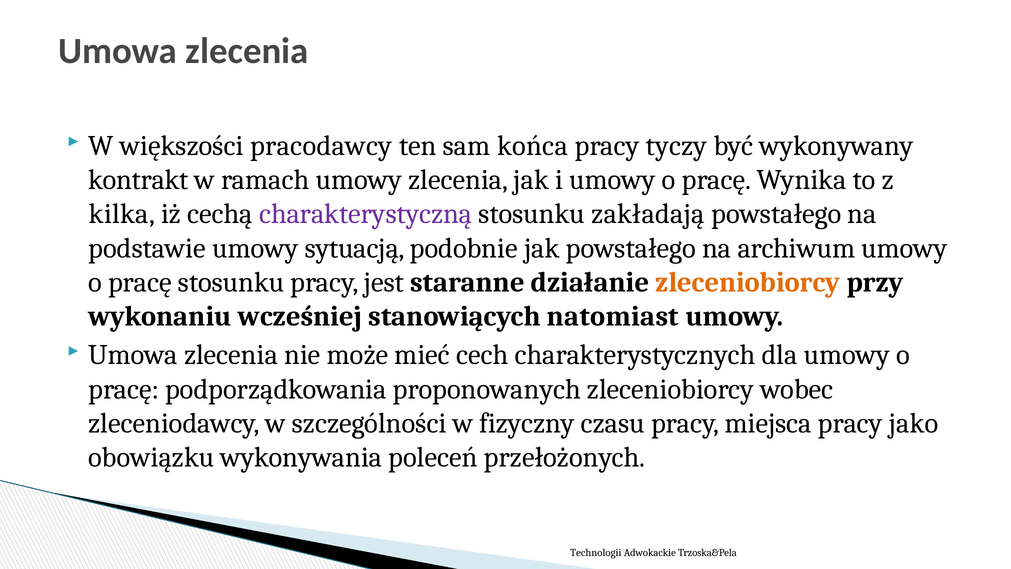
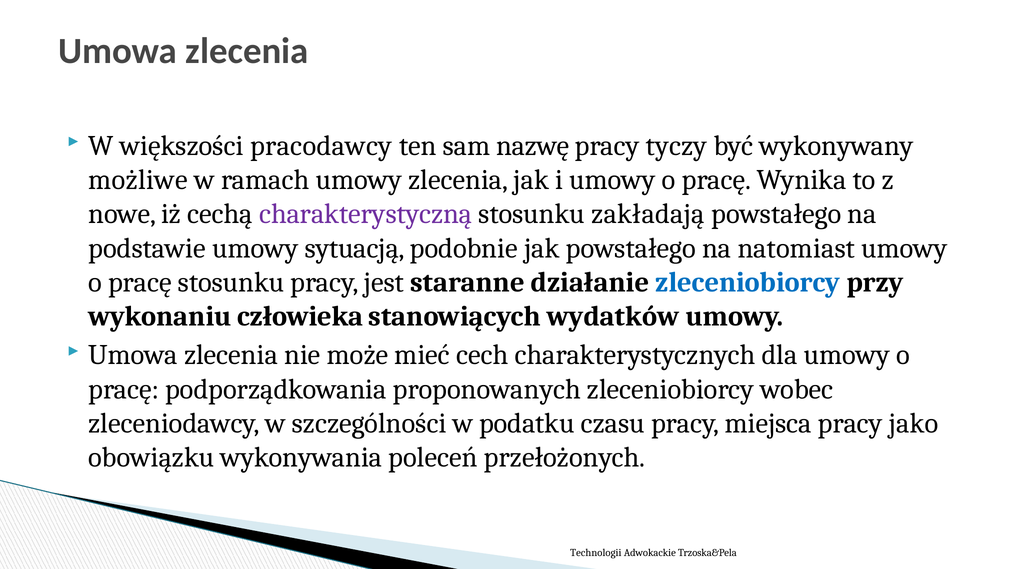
końca: końca -> nazwę (533, 146)
kontrakt: kontrakt -> możliwe (138, 180)
kilka: kilka -> nowe (122, 214)
archiwum: archiwum -> natomiast (796, 248)
zleceniobiorcy colour: orange -> blue (748, 282)
wcześniej: wcześniej -> człowieka (300, 316)
natomiast: natomiast -> wydatków (613, 316)
fizyczny: fizyczny -> podatku (527, 423)
